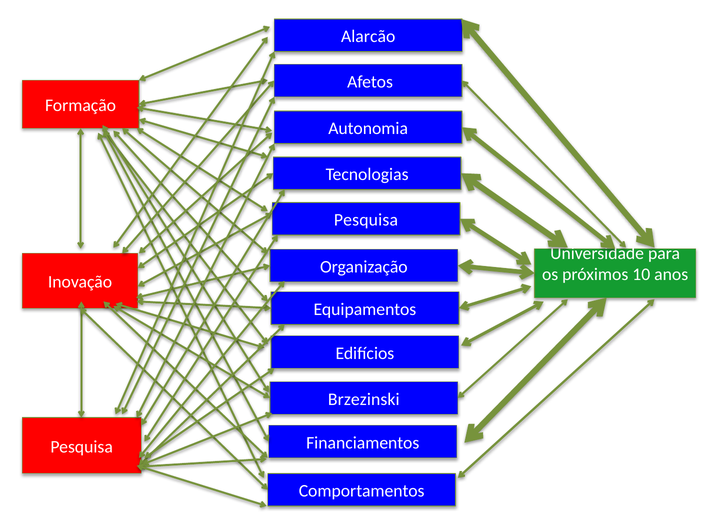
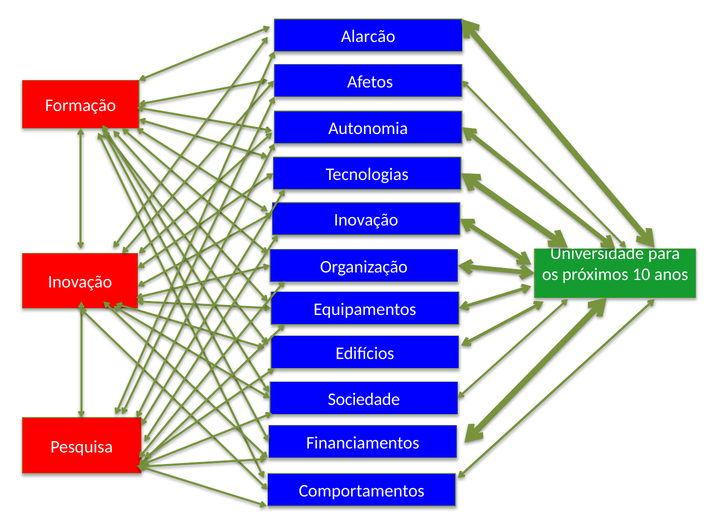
Pesquisa: Pesquisa -> Inovação (366, 220)
Brzezinski: Brzezinski -> Sociedade (364, 399)
